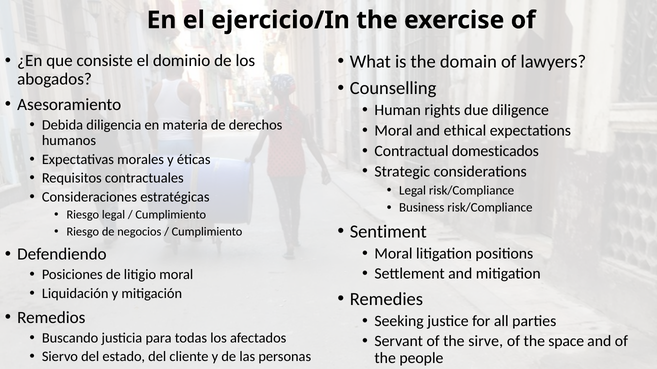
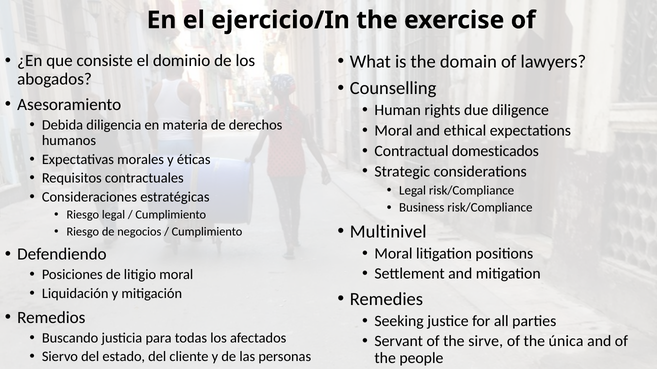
Sentiment: Sentiment -> Multinivel (388, 232)
space: space -> única (566, 342)
